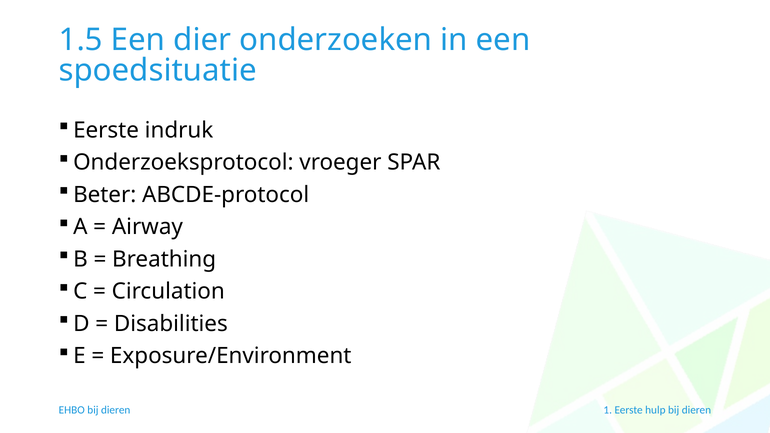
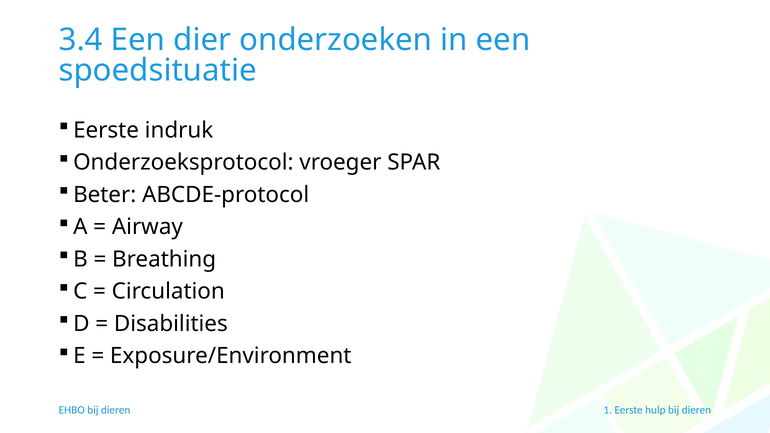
1.5: 1.5 -> 3.4 (81, 40)
